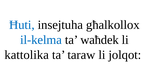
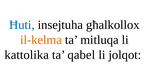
il-kelma colour: blue -> orange (41, 40)
waħdek: waħdek -> mitluqa (99, 40)
taraw: taraw -> qabel (81, 55)
